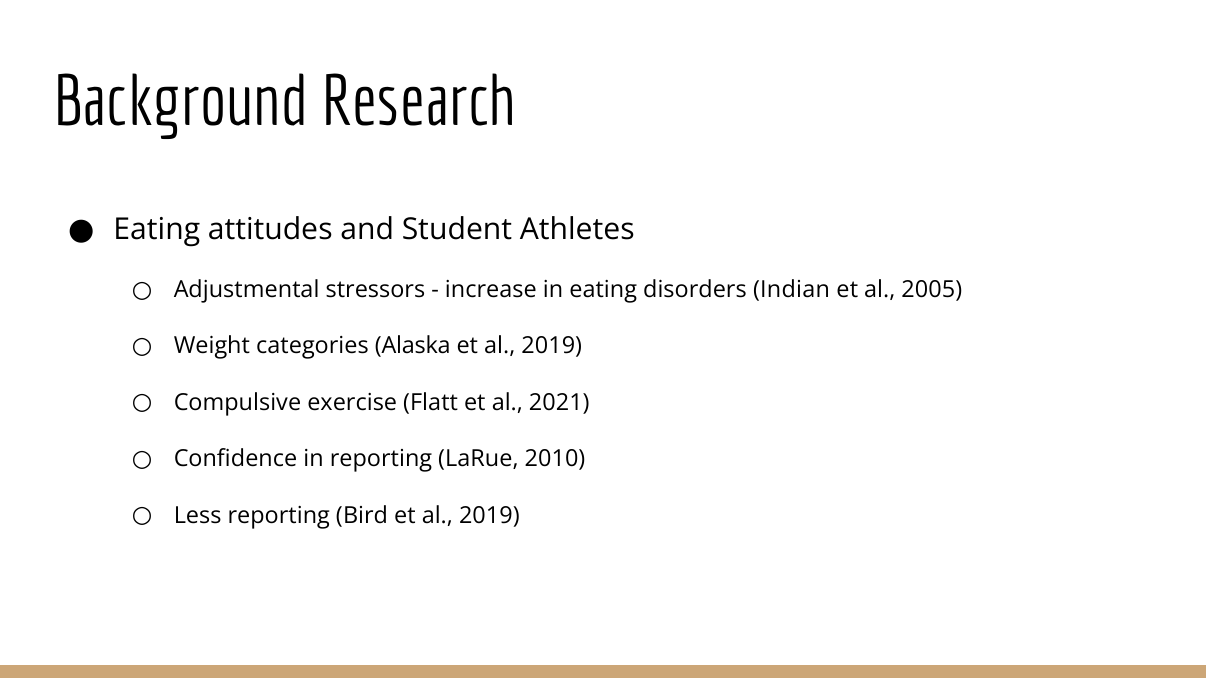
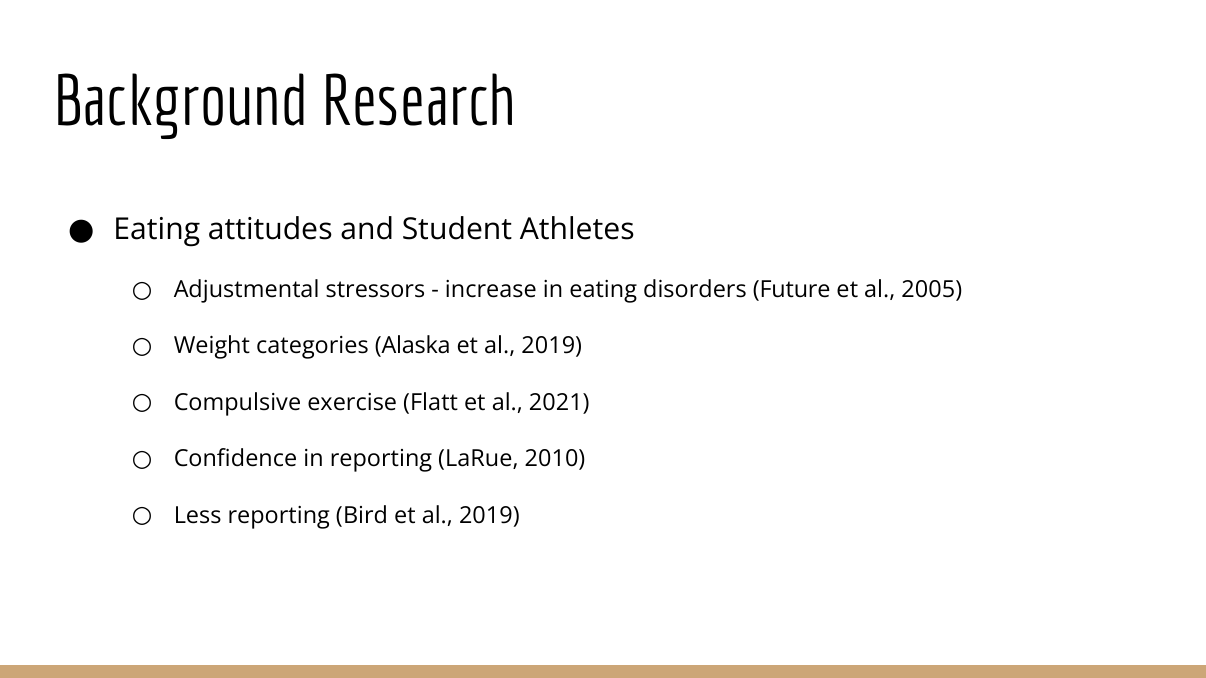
Indian: Indian -> Future (792, 290)
